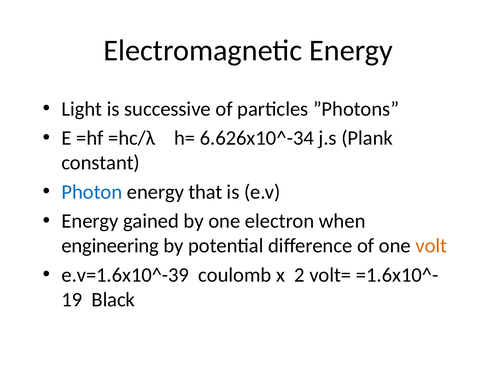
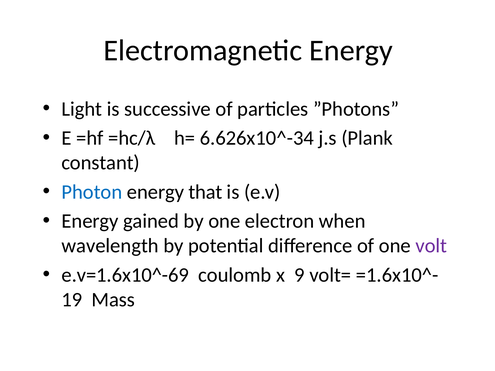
engineering: engineering -> wavelength (110, 246)
volt colour: orange -> purple (431, 246)
e.v=1.6x10^-39: e.v=1.6x10^-39 -> e.v=1.6x10^-69 (125, 275)
2: 2 -> 9 (300, 275)
Black: Black -> Mass (113, 300)
